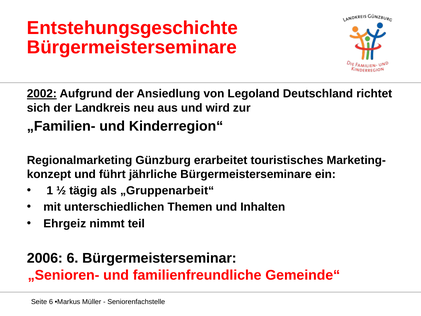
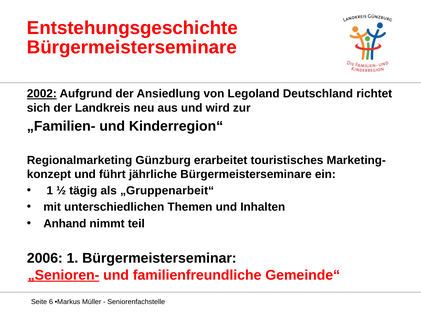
Ehrgeiz: Ehrgeiz -> Anhand (65, 223)
2006 6: 6 -> 1 (73, 258)
„Senioren- underline: none -> present (64, 275)
